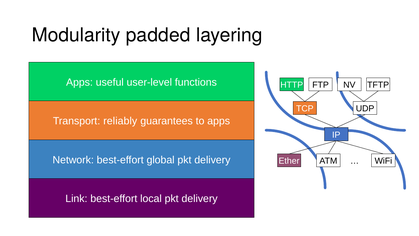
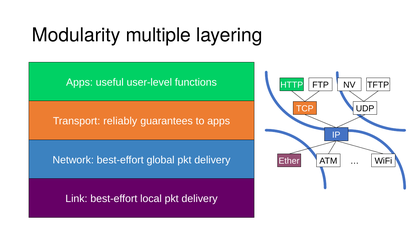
padded: padded -> multiple (158, 35)
